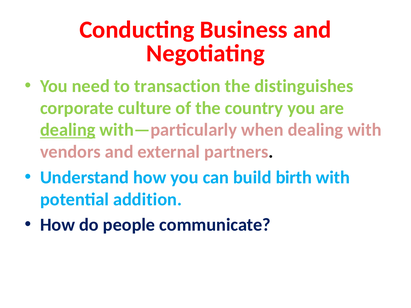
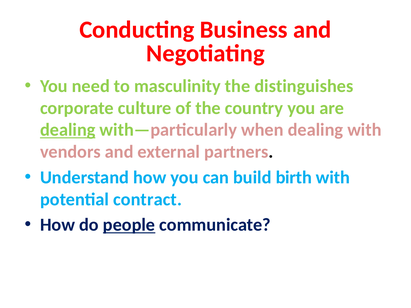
transaction: transaction -> masculinity (177, 86)
addition: addition -> contract (147, 200)
people underline: none -> present (129, 225)
